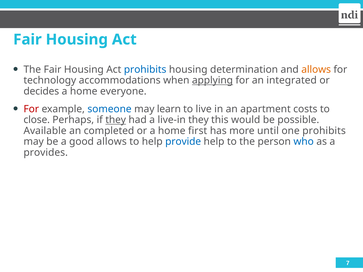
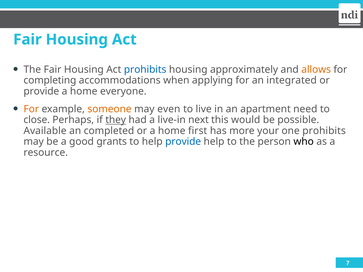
determination: determination -> approximately (244, 70)
technology: technology -> completing (50, 80)
applying underline: present -> none (212, 80)
decides: decides -> provide (41, 91)
For colour: red -> orange (31, 109)
someone colour: blue -> orange (110, 109)
learn: learn -> even (169, 109)
costs: costs -> need (305, 109)
live-in they: they -> next (199, 120)
until: until -> your (268, 131)
good allows: allows -> grants (112, 142)
who colour: blue -> black (304, 142)
provides: provides -> resource (46, 153)
